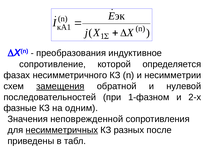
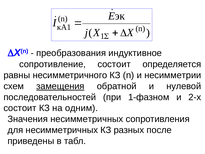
сопротивление которой: которой -> состоит (114, 64)
фазах: фазах -> равны (17, 75)
фазные: фазные -> состоит (20, 108)
Значения неповрежденной: неповрежденной -> несимметричных (87, 119)
несимметричных underline: present -> none (62, 130)
